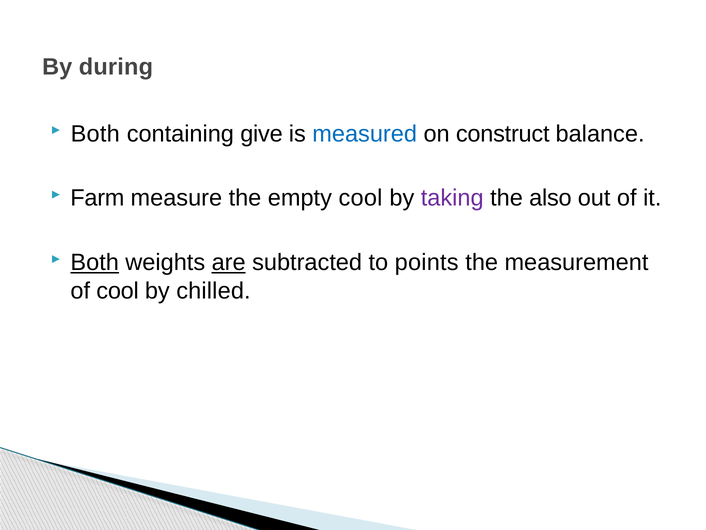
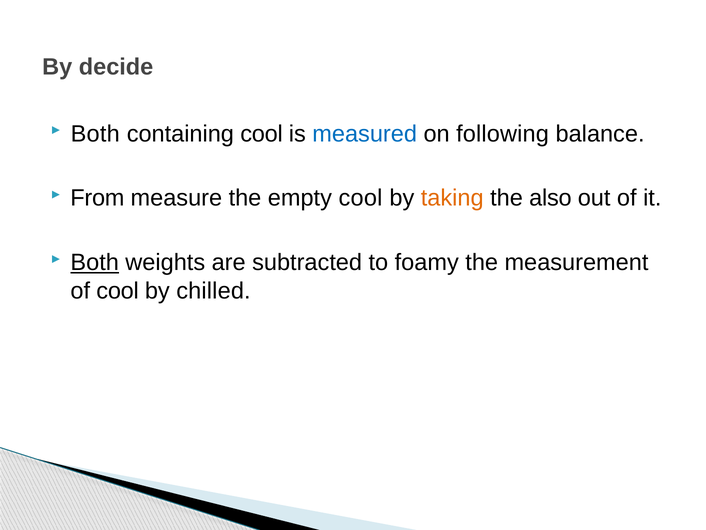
during: during -> decide (116, 67)
containing give: give -> cool (261, 134)
construct: construct -> following (503, 134)
Farm: Farm -> From (97, 198)
taking colour: purple -> orange (452, 198)
are underline: present -> none (229, 262)
points: points -> foamy (427, 262)
